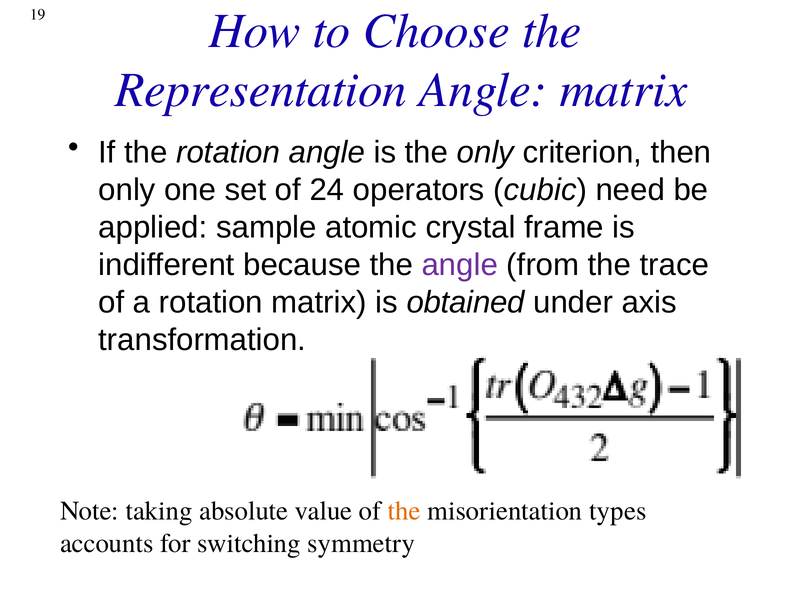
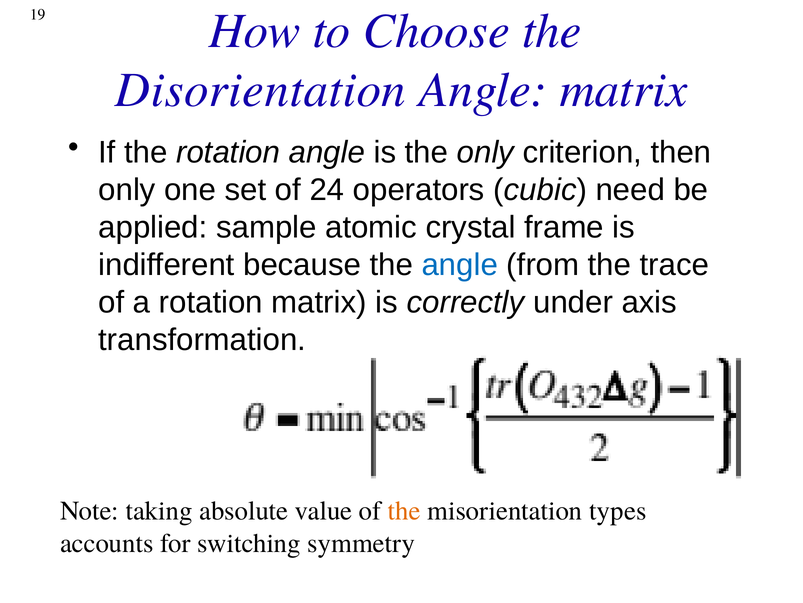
Representation: Representation -> Disorientation (260, 90)
angle colour: purple -> blue (460, 265)
obtained: obtained -> correctly (466, 302)
